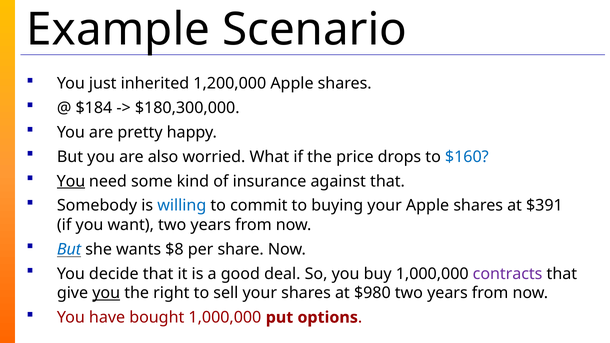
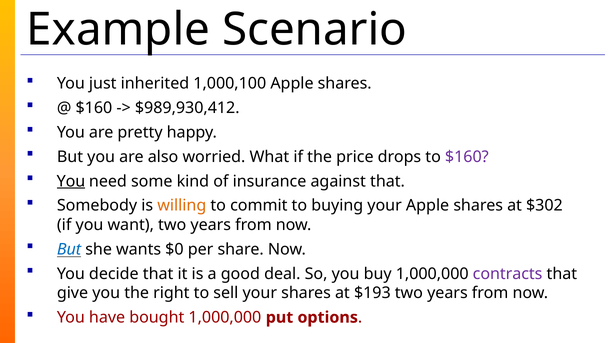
1,200,000: 1,200,000 -> 1,000,100 (230, 84)
$184: $184 -> $160 (94, 108)
$180,300,000: $180,300,000 -> $989,930,412 (187, 108)
$160 colour: blue -> purple (467, 157)
willing colour: blue -> orange (182, 206)
$391: $391 -> $302 (544, 206)
$8: $8 -> $0 (174, 249)
you underline: present -> none (106, 293)
$980: $980 -> $193 (372, 293)
